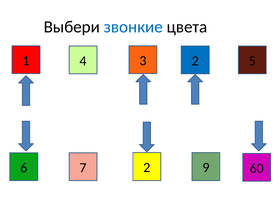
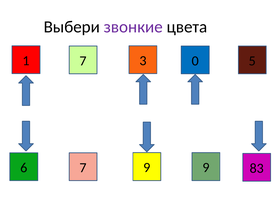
звонкие colour: blue -> purple (133, 27)
1 4: 4 -> 7 (83, 61)
3 2: 2 -> 0 (195, 61)
7 2: 2 -> 9 (147, 168)
60: 60 -> 83 (257, 169)
